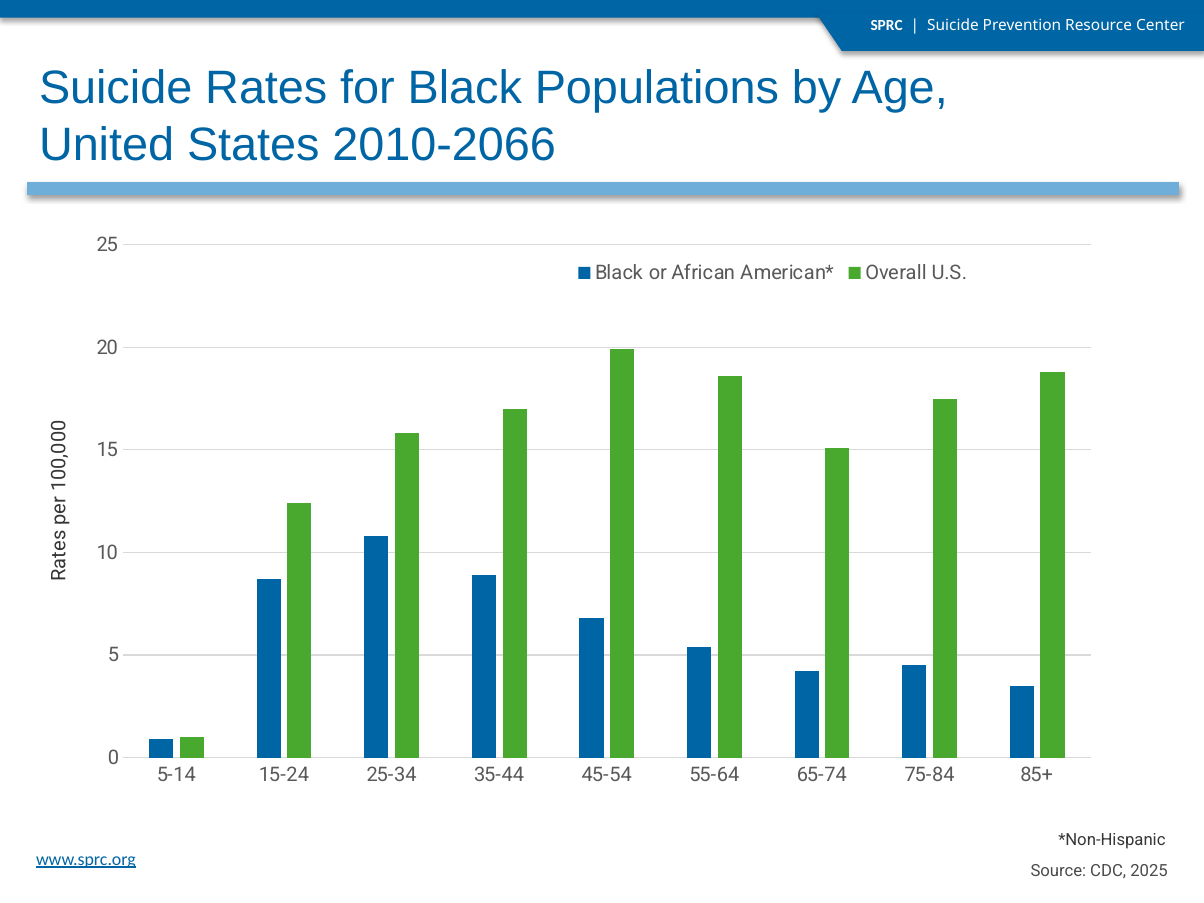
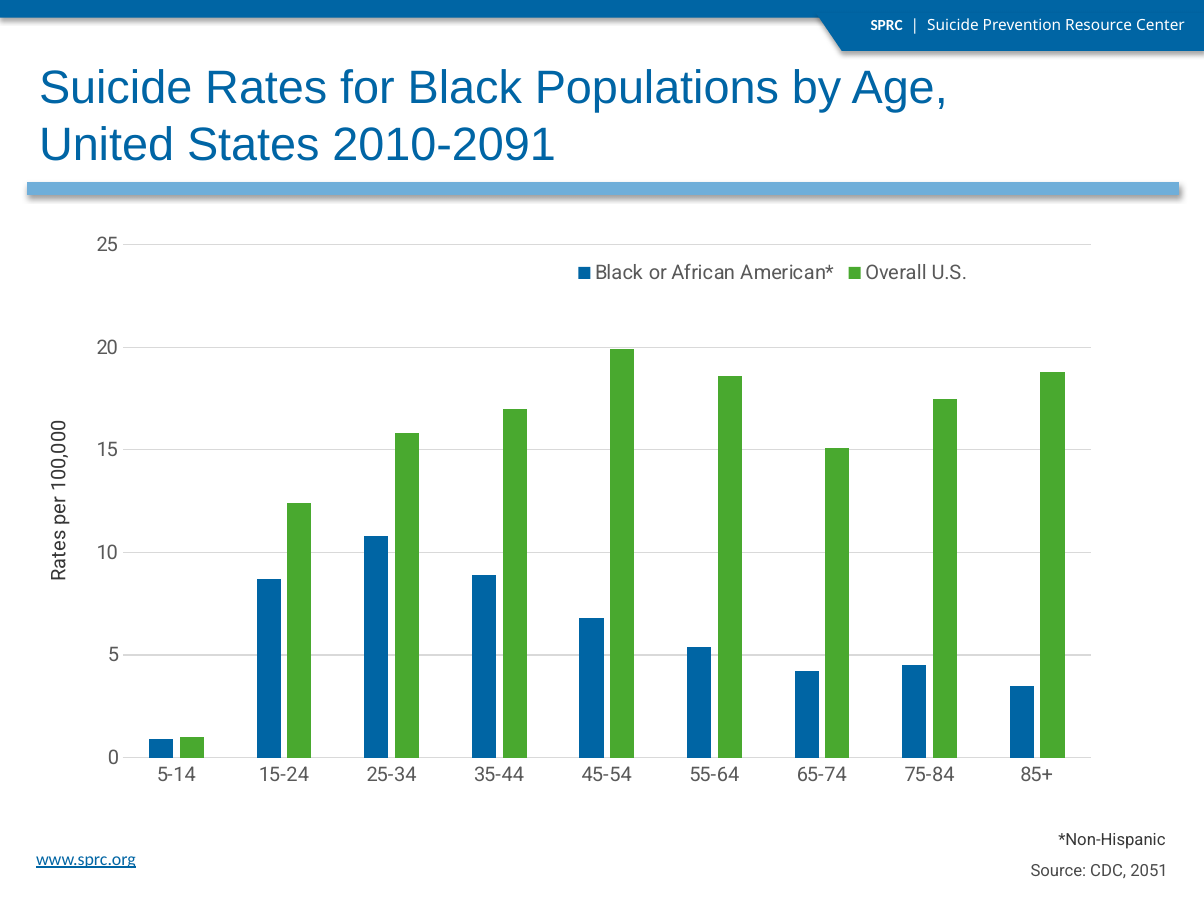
2010-2066: 2010-2066 -> 2010-2091 (444, 145)
2025: 2025 -> 2051 (1149, 871)
